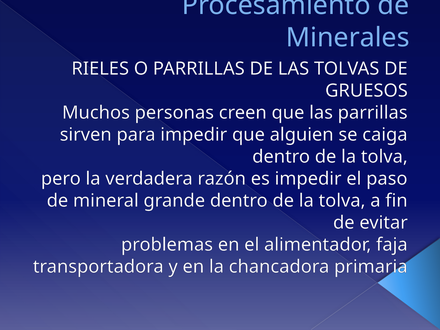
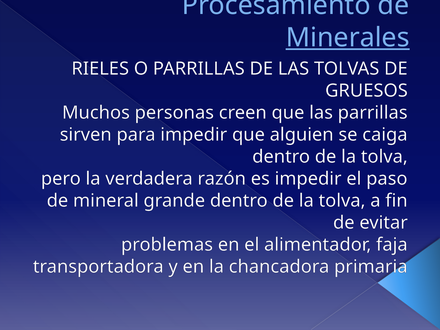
Minerales underline: none -> present (348, 38)
